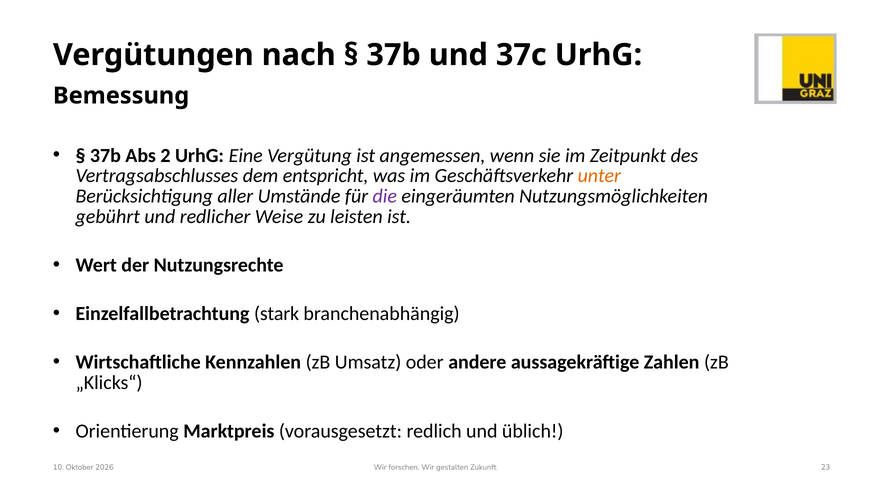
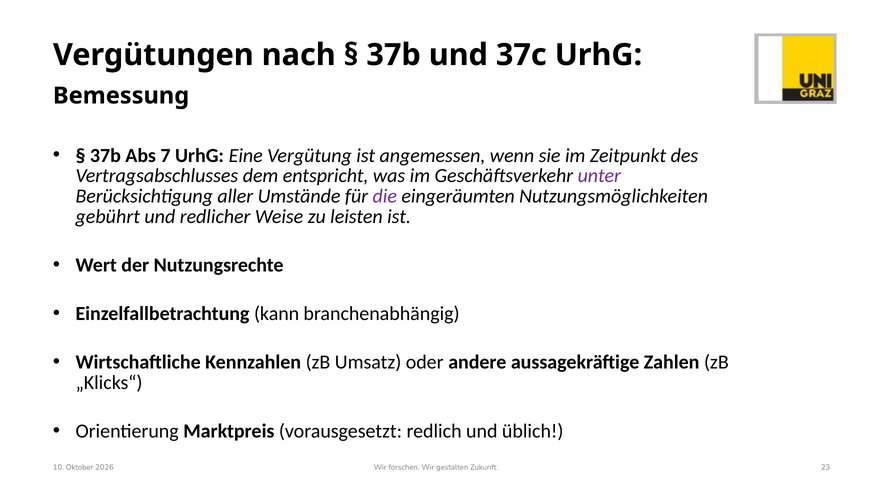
2: 2 -> 7 (166, 156)
unter colour: orange -> purple (599, 176)
stark: stark -> kann (277, 314)
